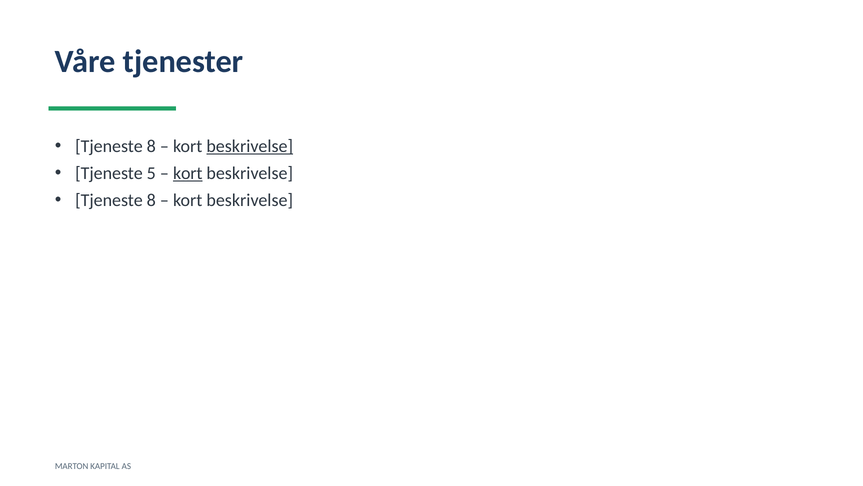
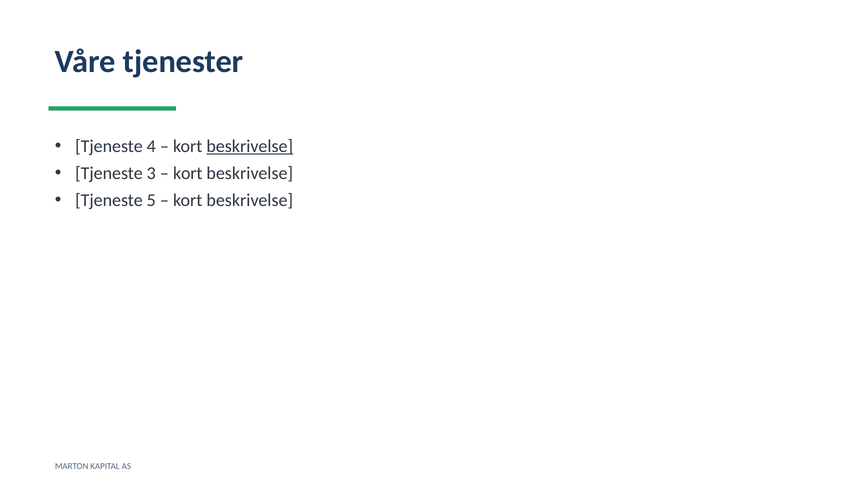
8: 8 -> 4 (151, 146)
5: 5 -> 3 (151, 173)
kort underline: present -> none (188, 173)
8: 8 -> 5 (151, 200)
